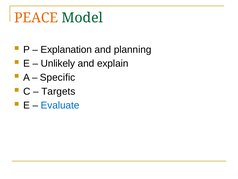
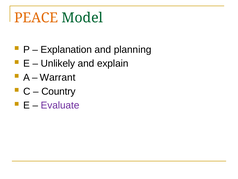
Specific: Specific -> Warrant (58, 77)
Targets: Targets -> Country (58, 91)
Evaluate colour: blue -> purple (60, 105)
